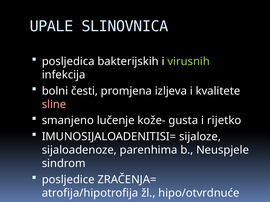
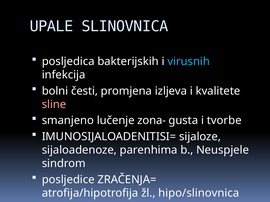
virusnih colour: light green -> light blue (189, 62)
kože-: kože- -> zona- (152, 121)
rijetko: rijetko -> tvorbe (224, 121)
hipo/otvrdnuće: hipo/otvrdnuće -> hipo/slinovnica (199, 194)
